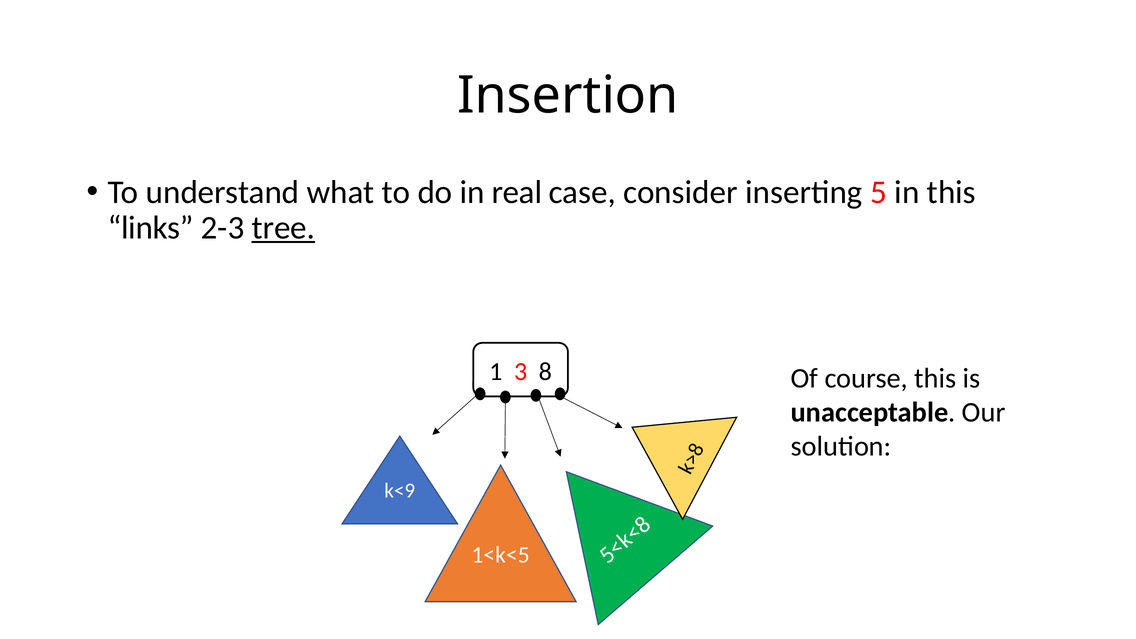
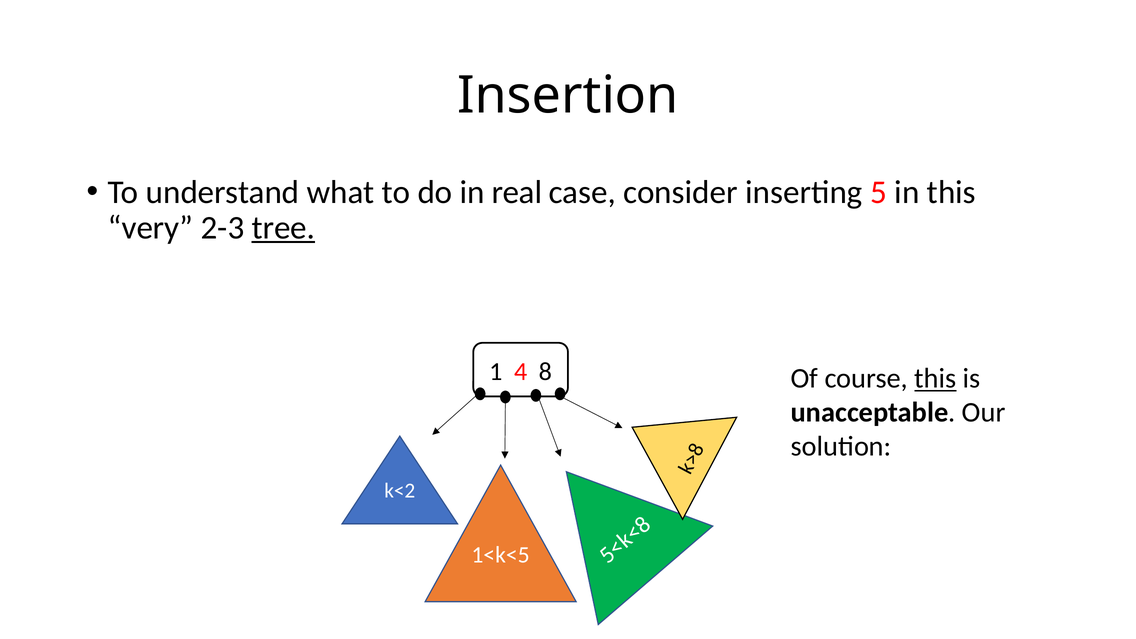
links: links -> very (151, 228)
3: 3 -> 4 (521, 371)
this underline: none -> present (935, 378)
k<9: k<9 -> k<2 (400, 491)
